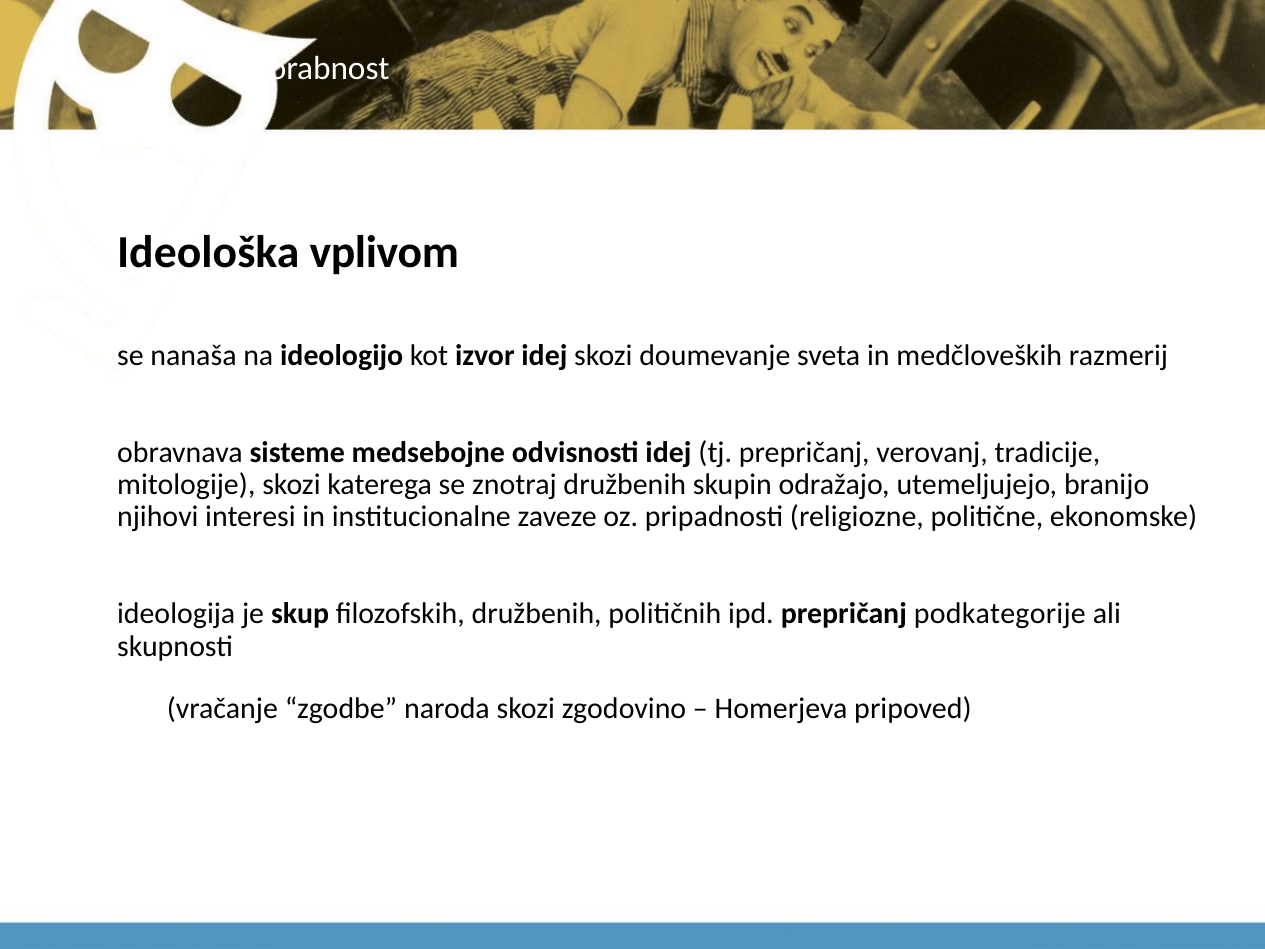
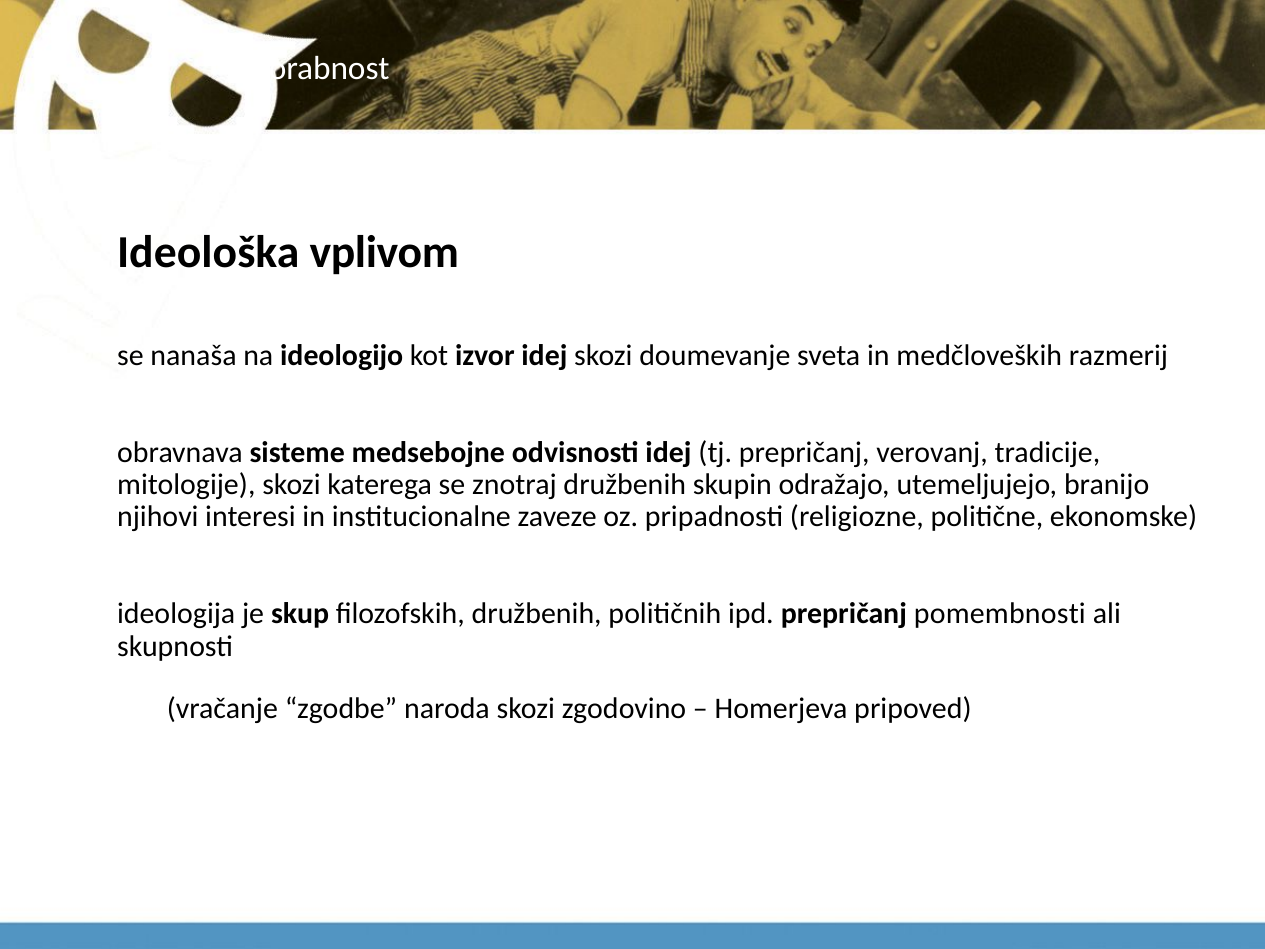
podkategorije: podkategorije -> pomembnosti (1000, 614)
